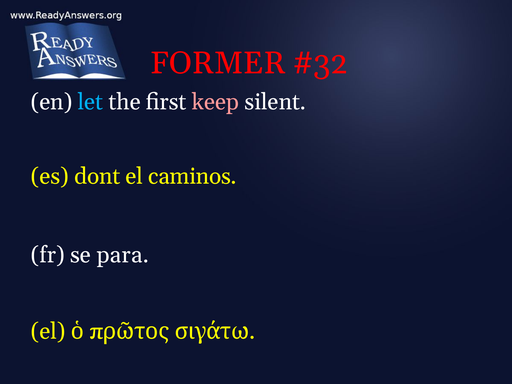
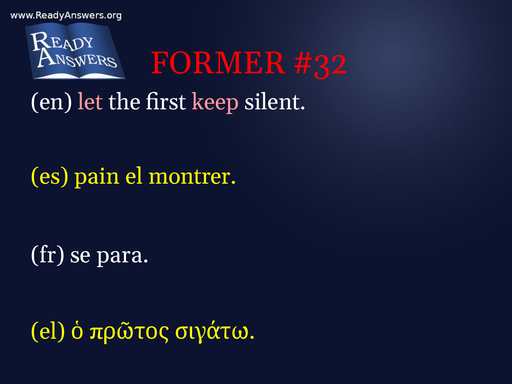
let colour: light blue -> pink (90, 102)
dont: dont -> pain (97, 176)
caminos: caminos -> montrer (193, 176)
